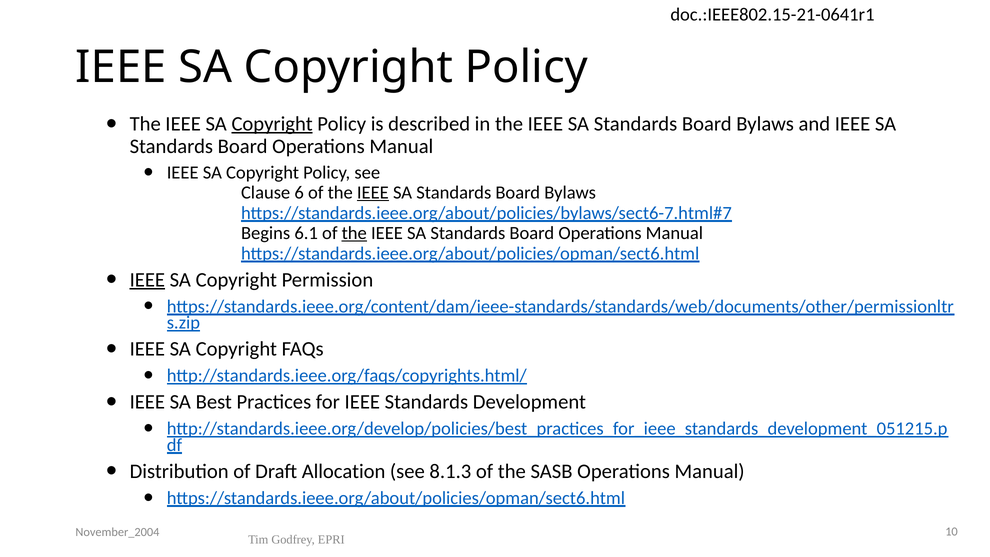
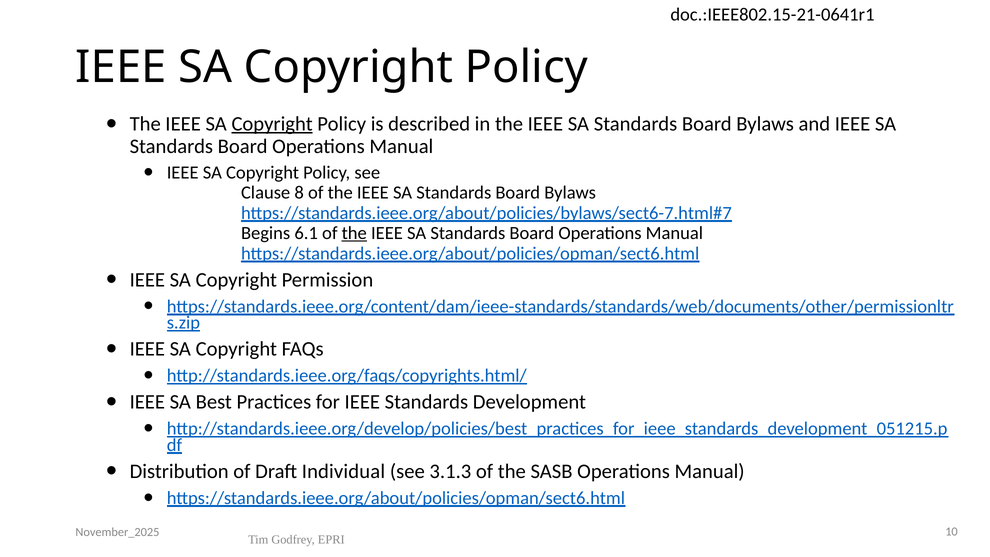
6: 6 -> 8 (299, 193)
IEEE underline: present -> none (373, 193)
IEEE underline: present -> none (147, 280)
Allocation: Allocation -> Individual (343, 471)
8.1.3: 8.1.3 -> 3.1.3 (450, 471)
November_2004: November_2004 -> November_2025 (117, 532)
